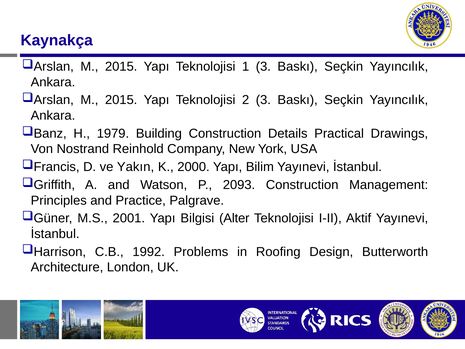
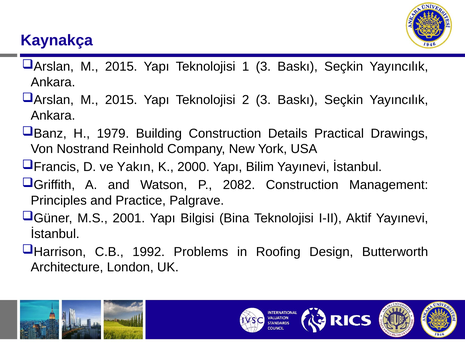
2093: 2093 -> 2082 (239, 185)
Alter: Alter -> Bina (234, 218)
